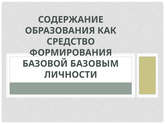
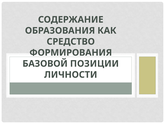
БАЗОВЫМ: БАЗОВЫМ -> ПОЗИЦИИ (94, 64)
